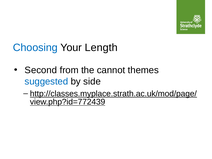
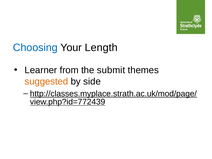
Second: Second -> Learner (41, 70)
cannot: cannot -> submit (111, 70)
suggested colour: blue -> orange (46, 82)
